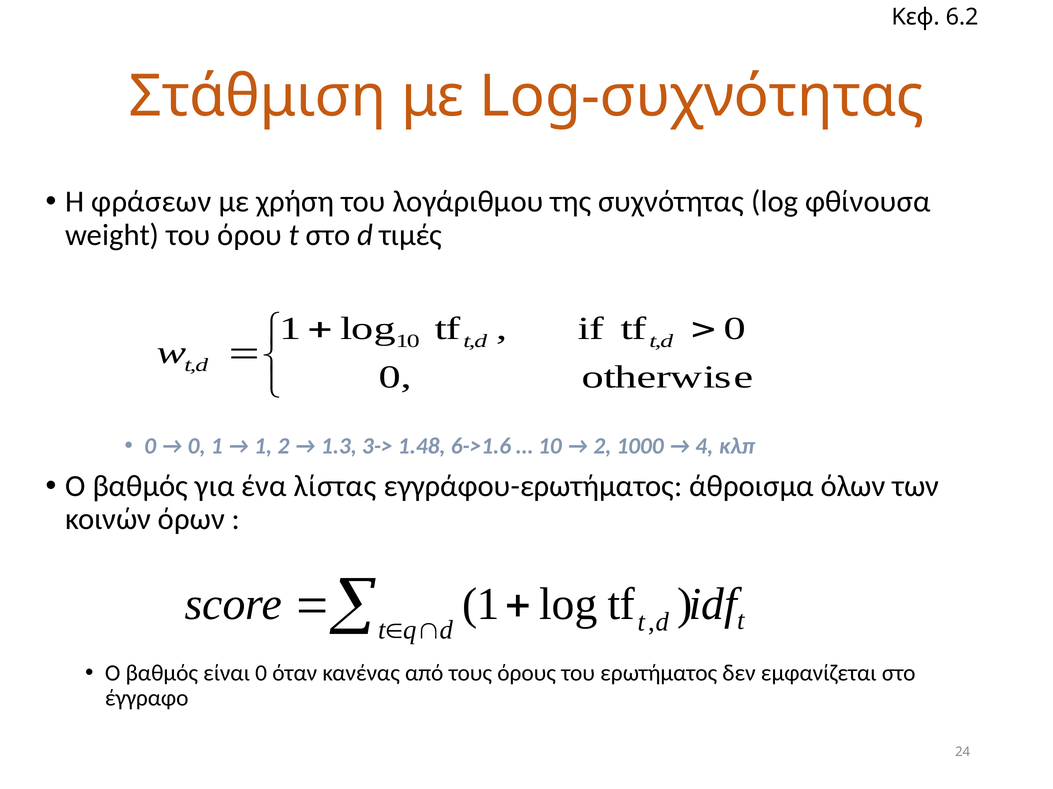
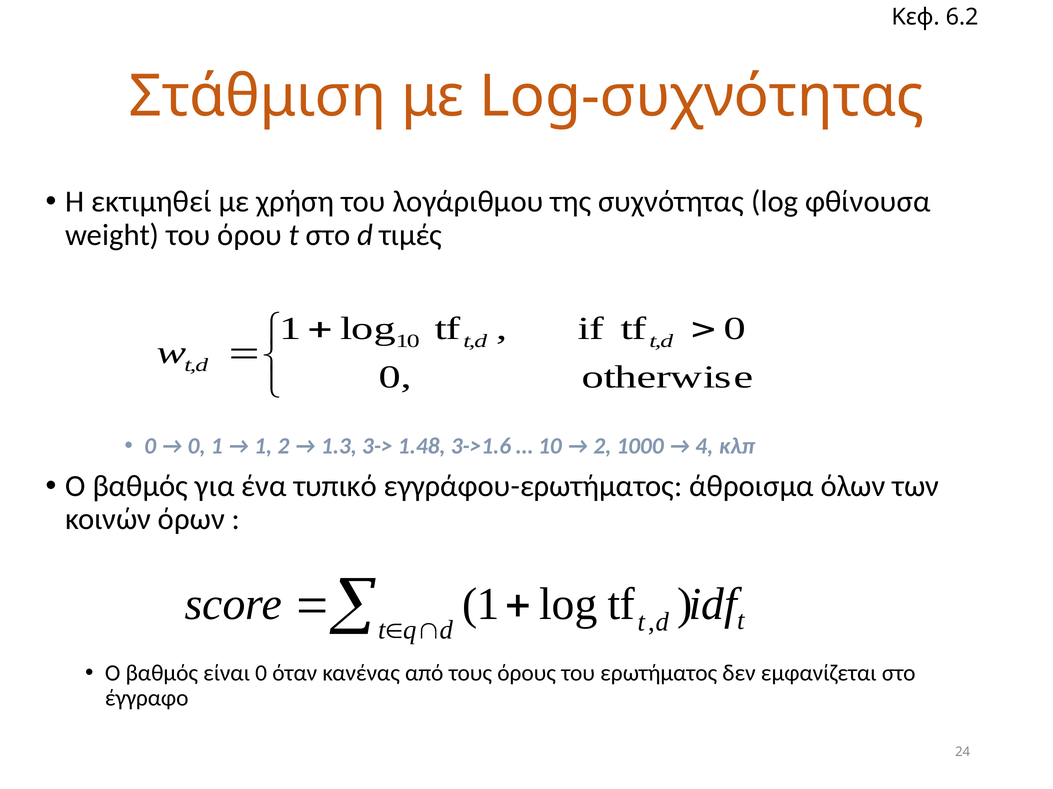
φράσεων: φράσεων -> εκτιμηθεί (151, 202)
6->1.6: 6->1.6 -> 3->1.6 (481, 446)
λίστας: λίστας -> τυπικό (335, 487)
